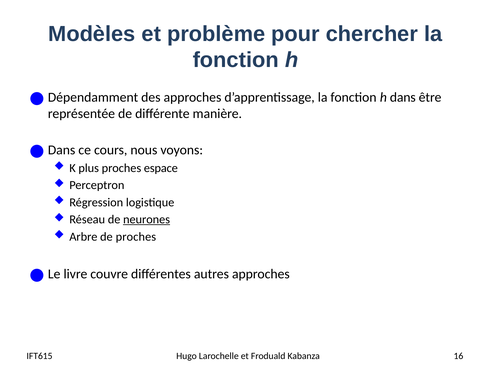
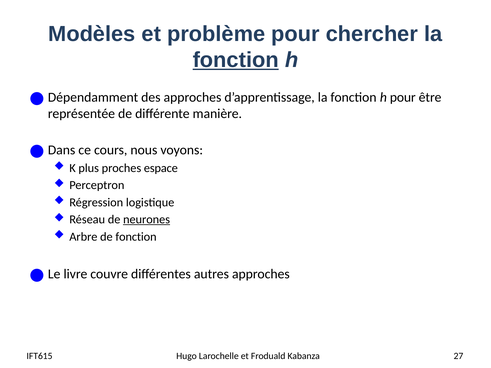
fonction underline: none -> present (236, 60)
h dans: dans -> pour (403, 98)
de proches: proches -> fonction (136, 237)
16: 16 -> 27 (458, 356)
